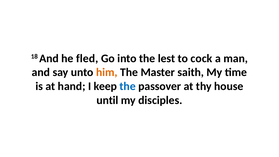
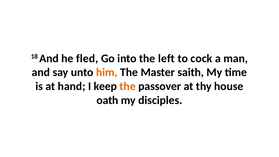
lest: lest -> left (166, 58)
the colour: blue -> orange (128, 86)
until: until -> oath (107, 100)
